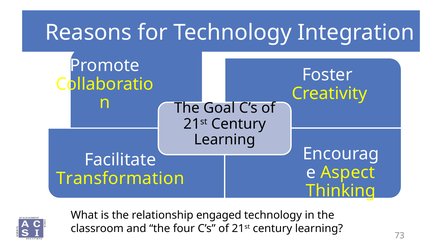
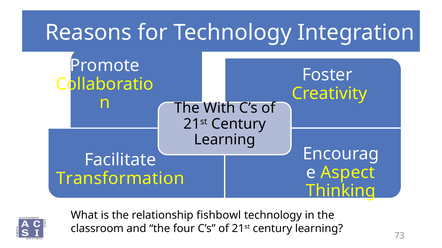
Goal: Goal -> With (219, 108)
engaged: engaged -> fishbowl (219, 216)
